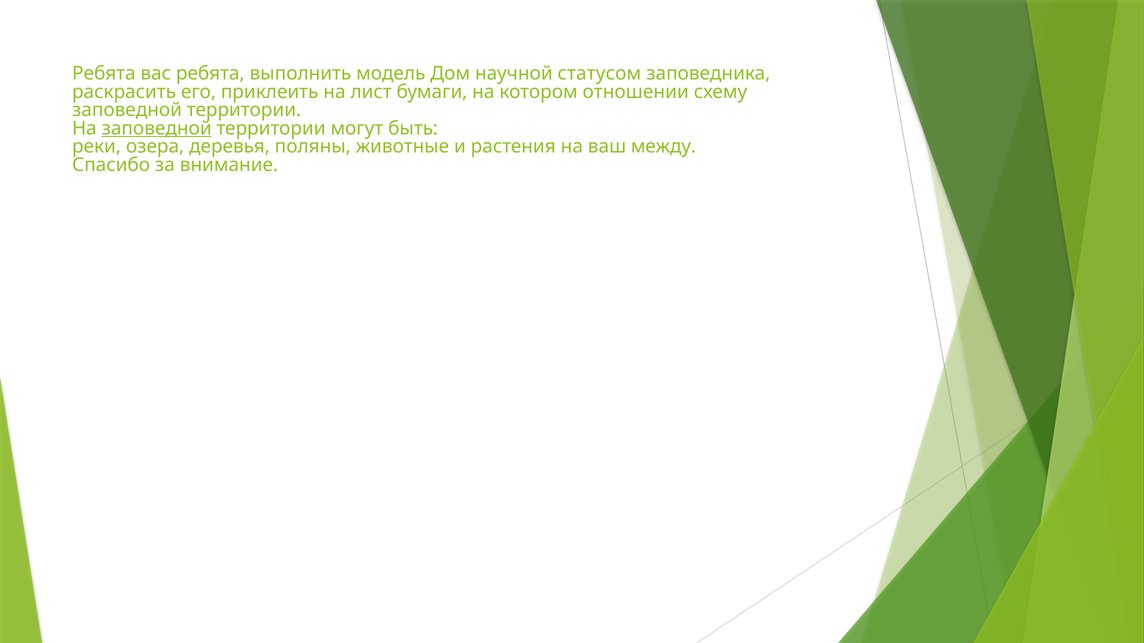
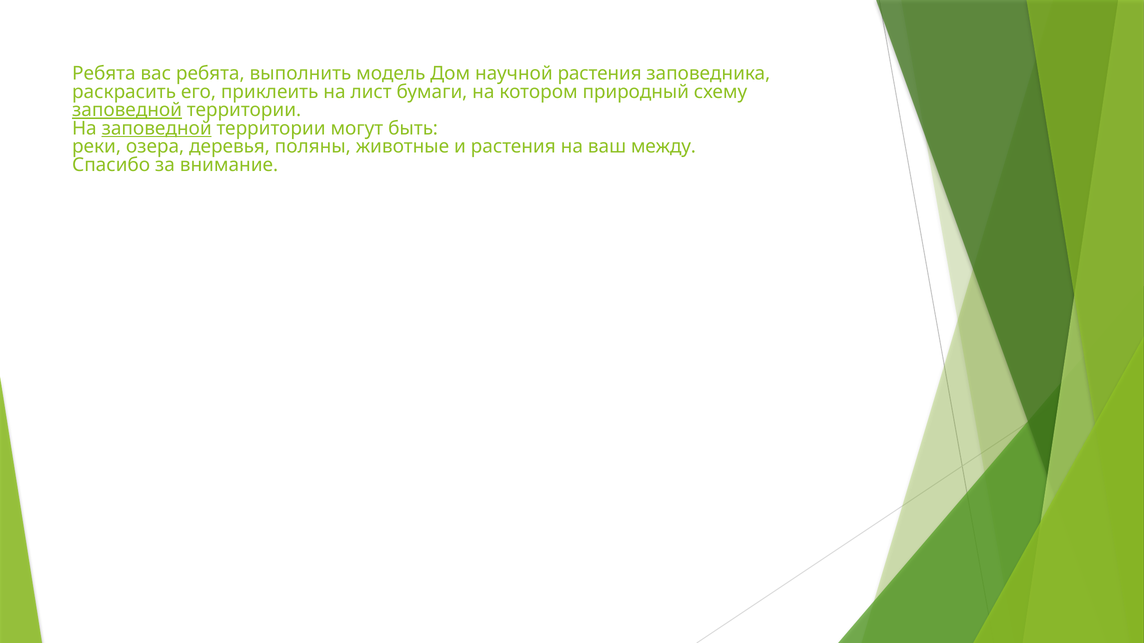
научной статусом: статусом -> растения (600, 73)
отношении: отношении -> природный (636, 92)
заповедной underline: none -> present (127, 110)
